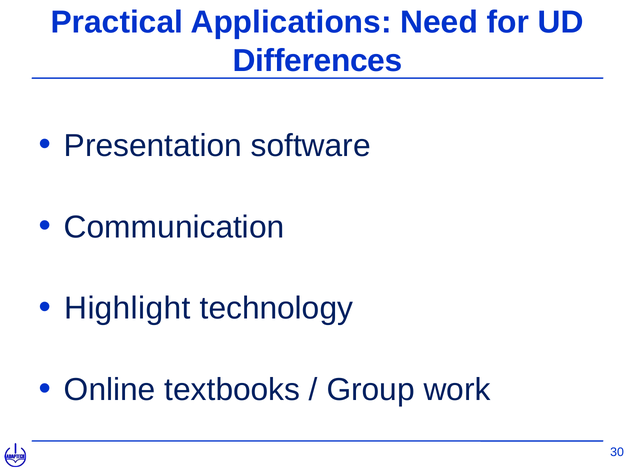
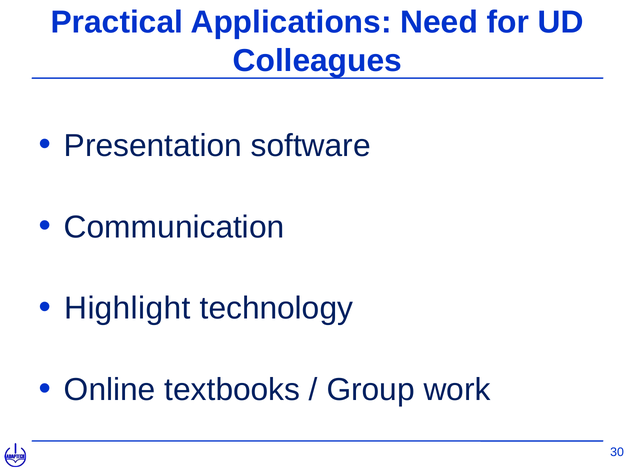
Differences: Differences -> Colleagues (317, 61)
